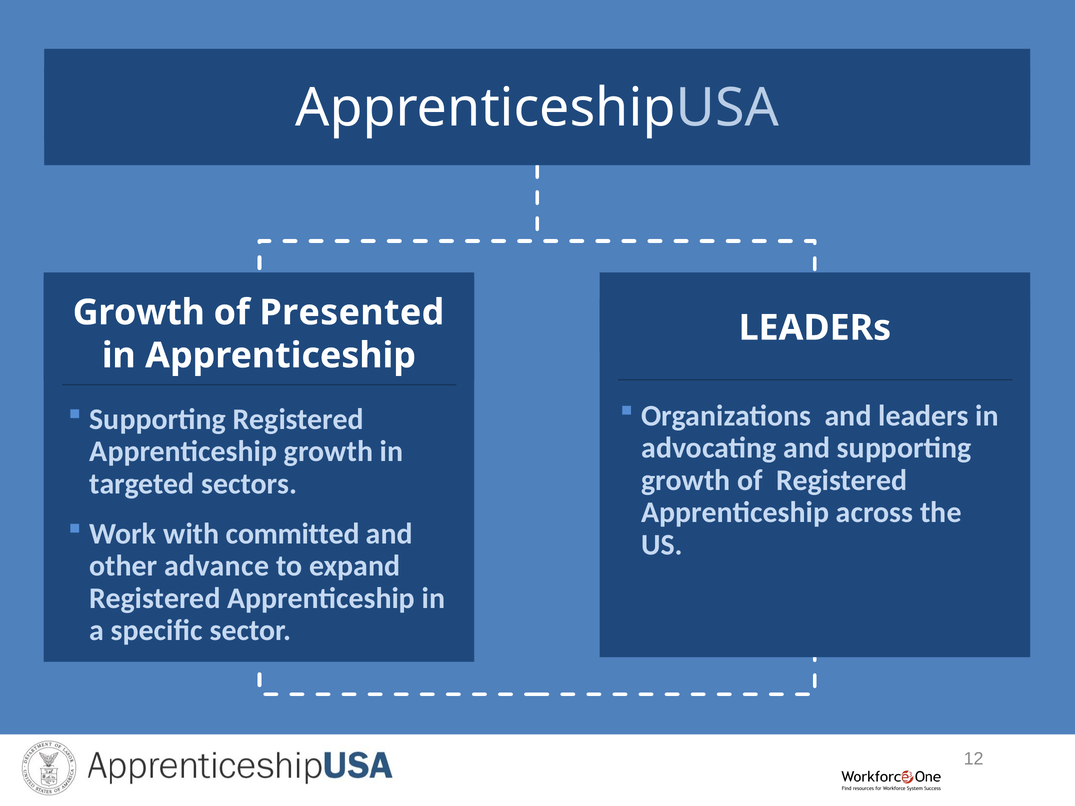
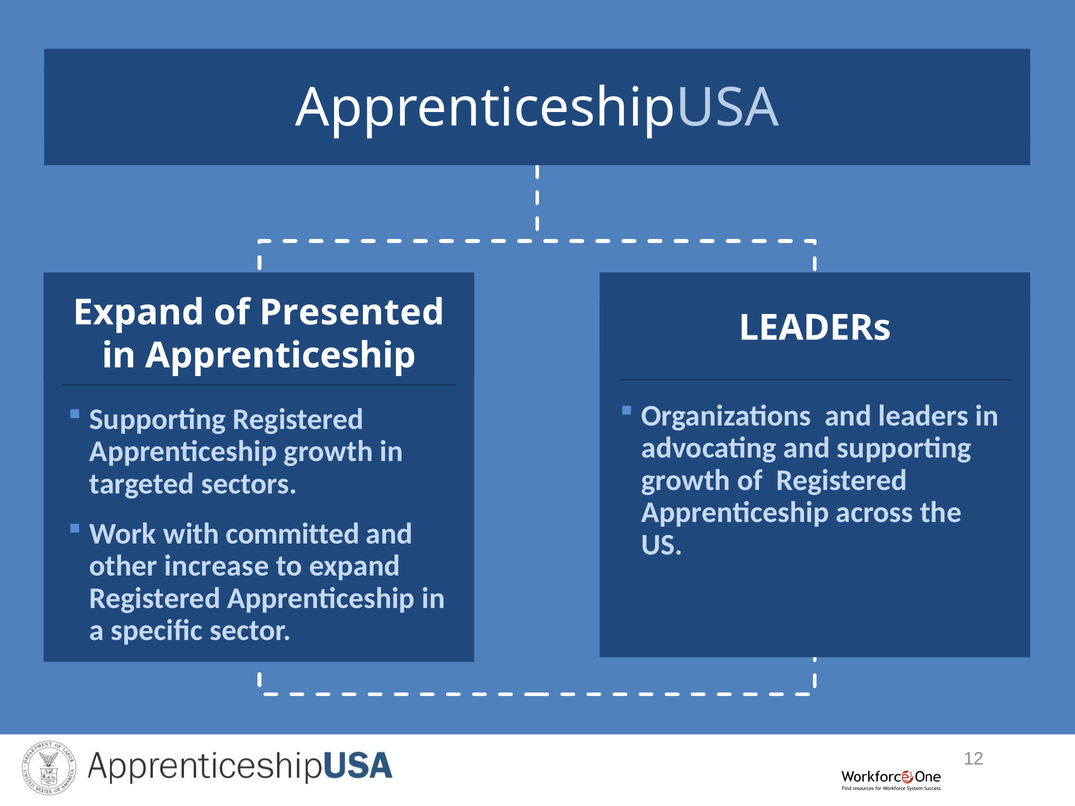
Growth: Growth -> Expand (139, 313)
advance: advance -> increase (217, 566)
